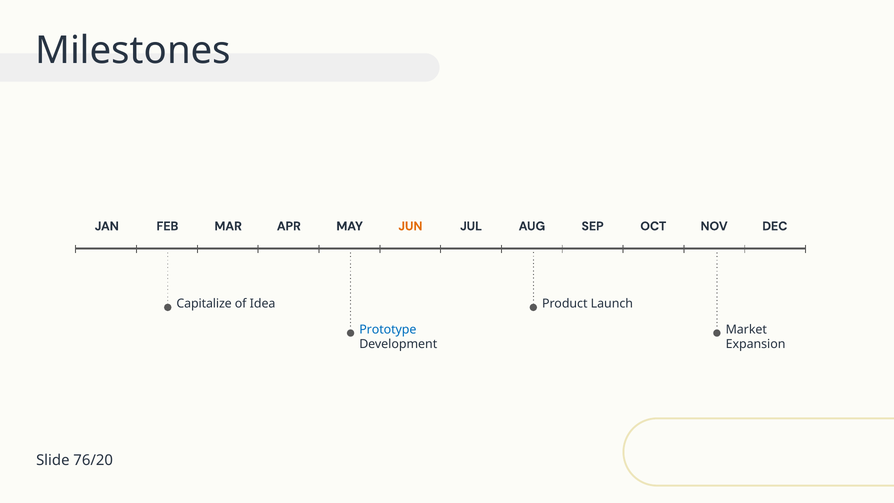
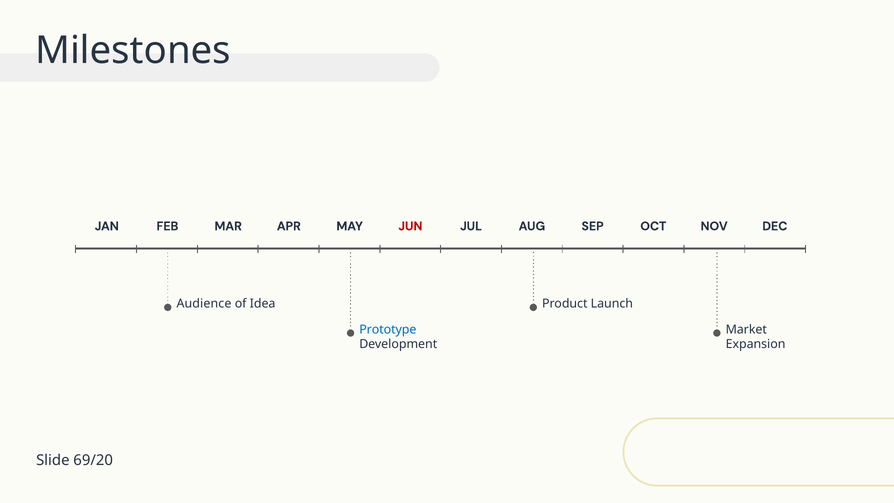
JUN colour: orange -> red (410, 226)
Capitalize: Capitalize -> Audience (204, 304)
76/20: 76/20 -> 69/20 (93, 460)
